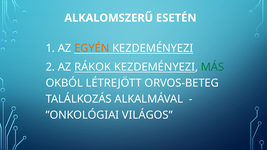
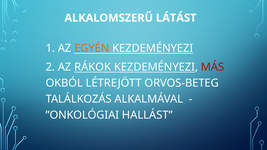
ESETÉN: ESETÉN -> LÁTÁST (176, 18)
MÁS colour: green -> red (213, 67)
VILÁGOS: VILÁGOS -> HALLÁST (147, 115)
